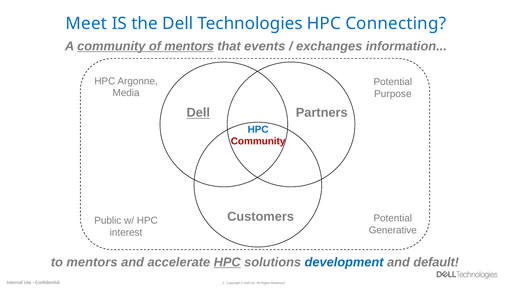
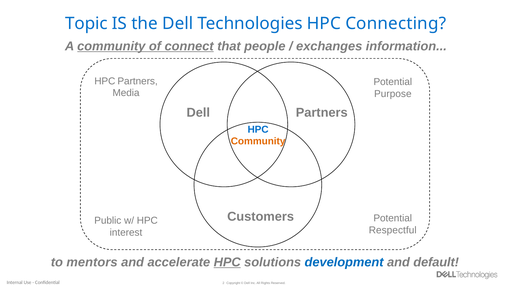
Meet: Meet -> Topic (86, 24)
of mentors: mentors -> connect (189, 46)
events: events -> people (265, 46)
HPC Argonne: Argonne -> Partners (138, 81)
Dell underline: present -> none (198, 113)
Community colour: red -> orange (258, 141)
Generative: Generative -> Respectful (393, 230)
